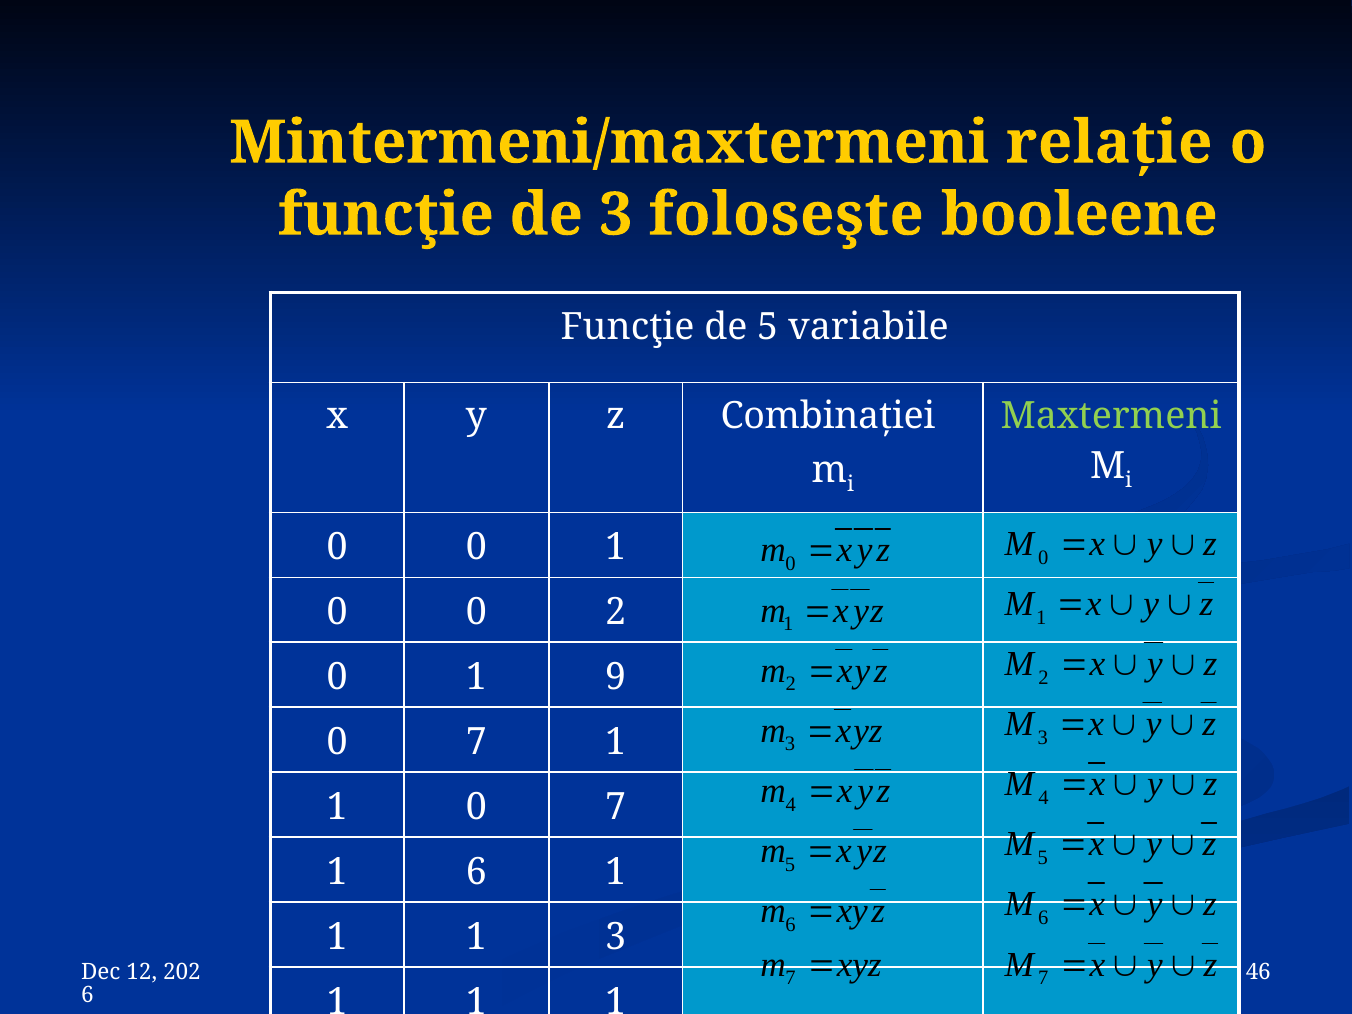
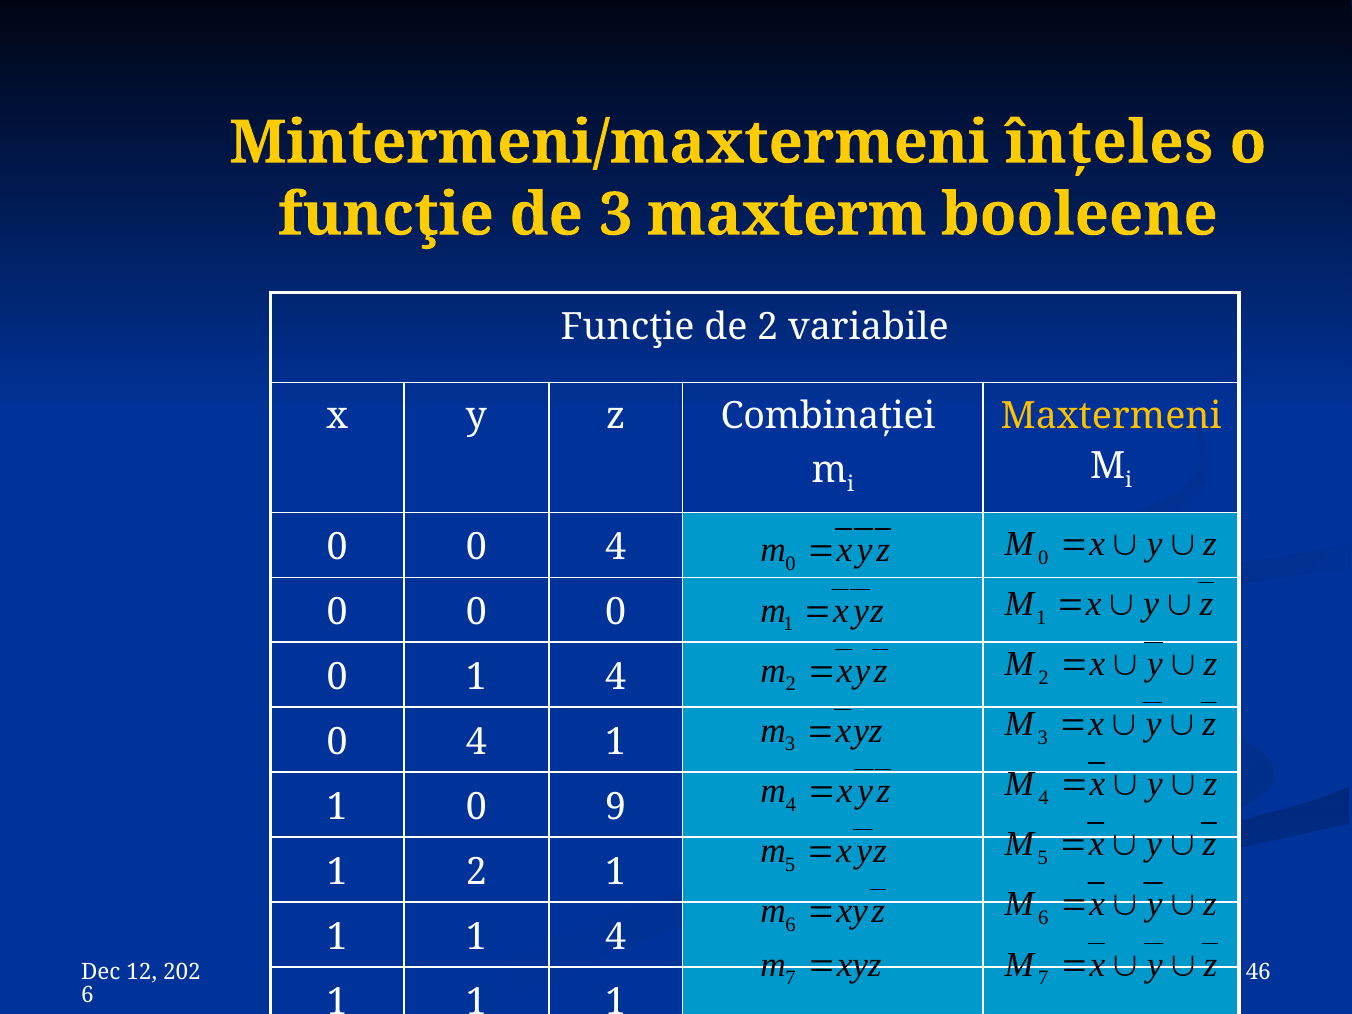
relaţie: relaţie -> înţeles (1109, 143)
foloseşte: foloseşte -> maxterm (787, 215)
de 5: 5 -> 2 (768, 327)
Maxtermeni colour: light green -> yellow (1111, 416)
0 0 1: 1 -> 4 (616, 547)
2: 2 -> 0 (616, 612)
0 1 9: 9 -> 4 (616, 677)
7: 7 -> 4 (476, 742)
1 0 7: 7 -> 9 (616, 807)
1 6: 6 -> 2 (476, 872)
1 1 3: 3 -> 4 (616, 937)
